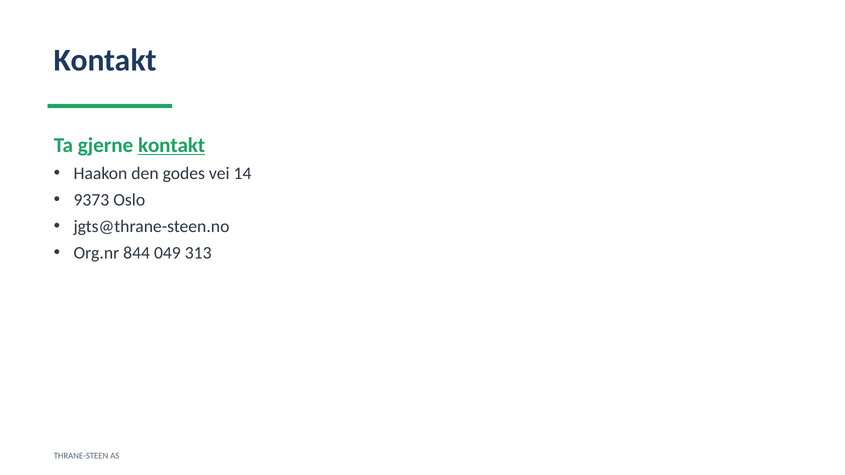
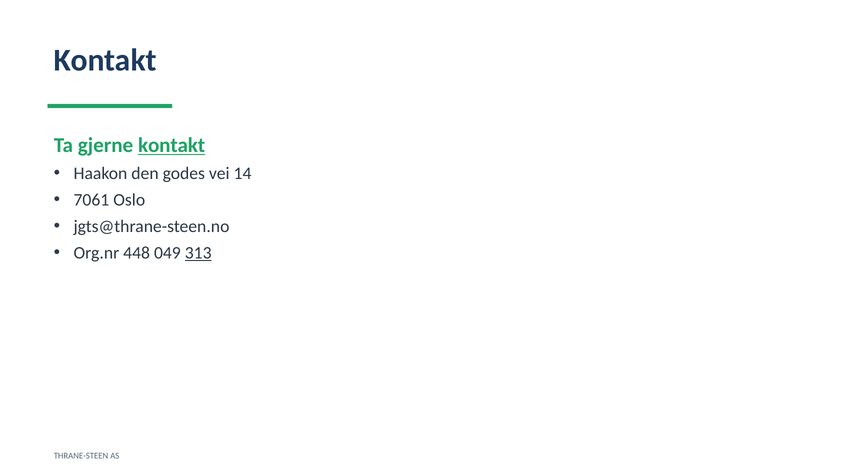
9373: 9373 -> 7061 (91, 200)
844: 844 -> 448 (137, 253)
313 underline: none -> present (198, 253)
